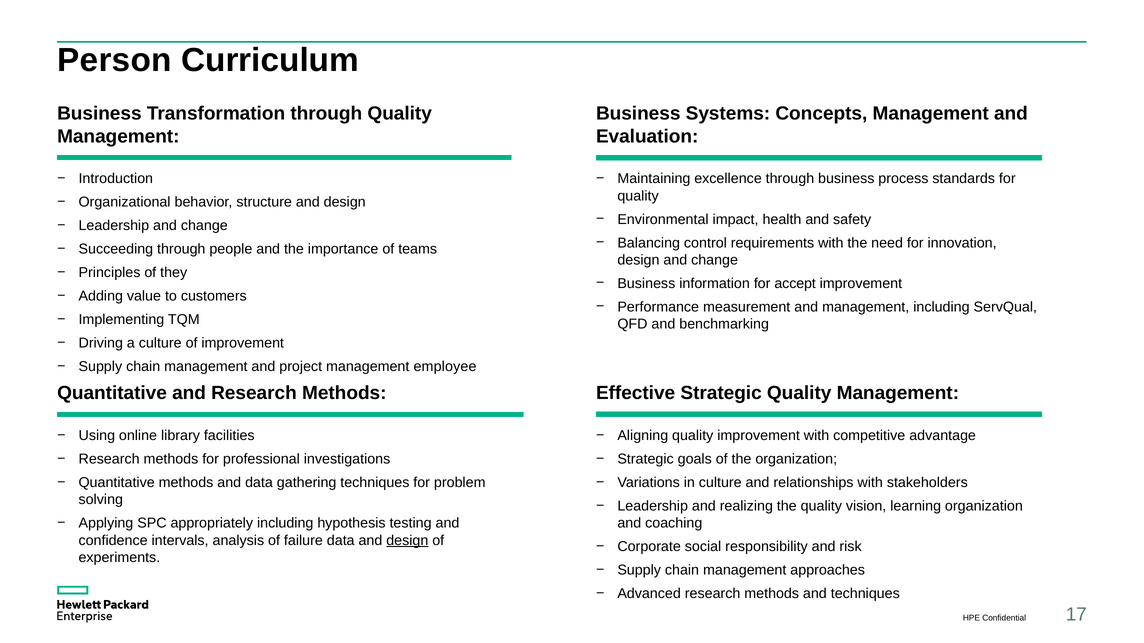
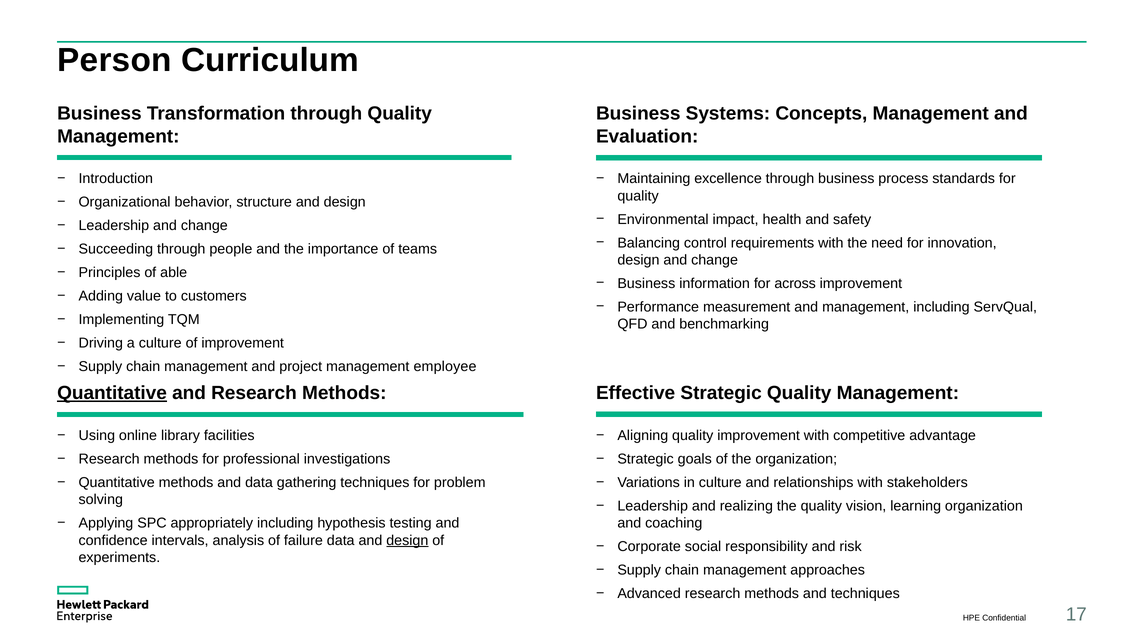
they: they -> able (174, 273)
accept: accept -> across (795, 284)
Quantitative underline: none -> present (112, 393)
